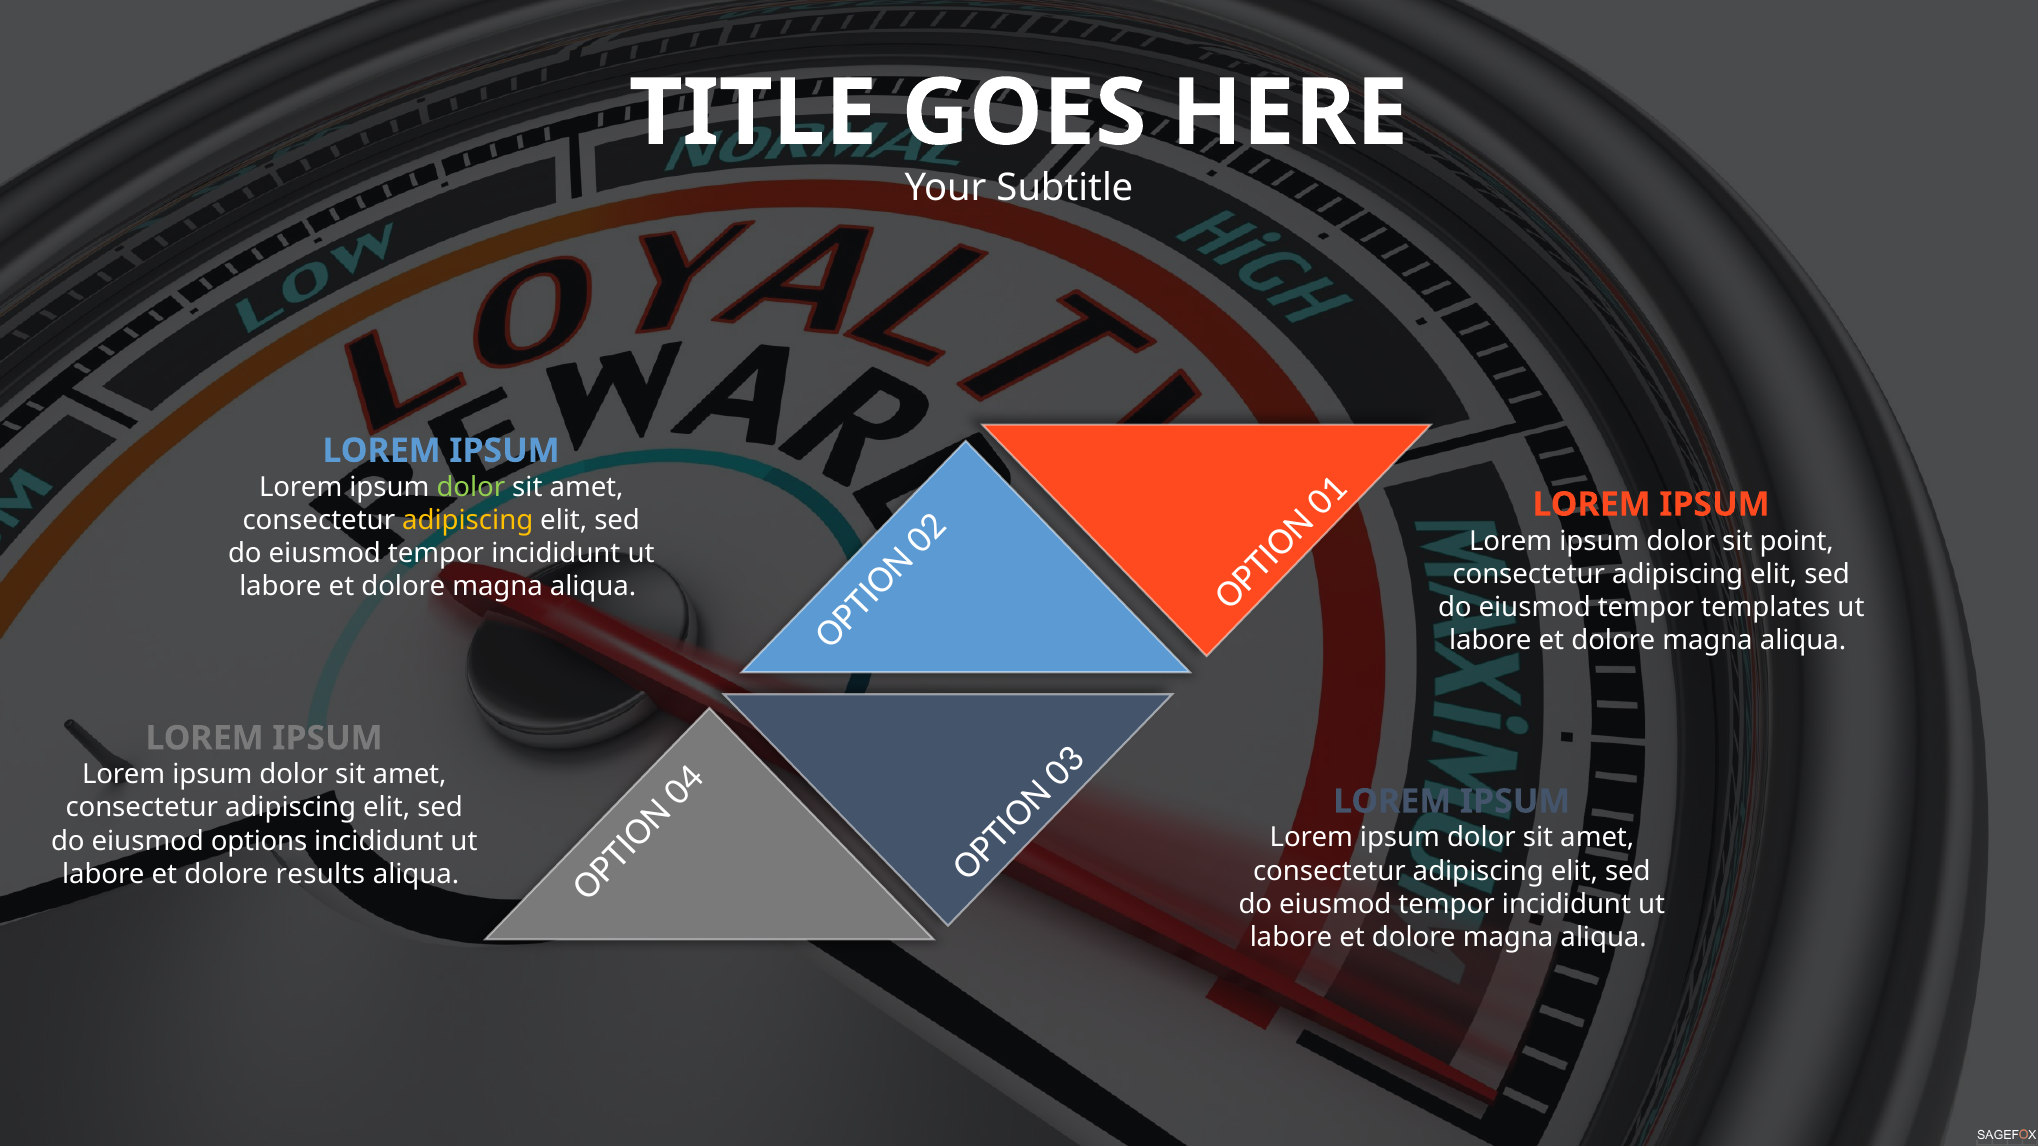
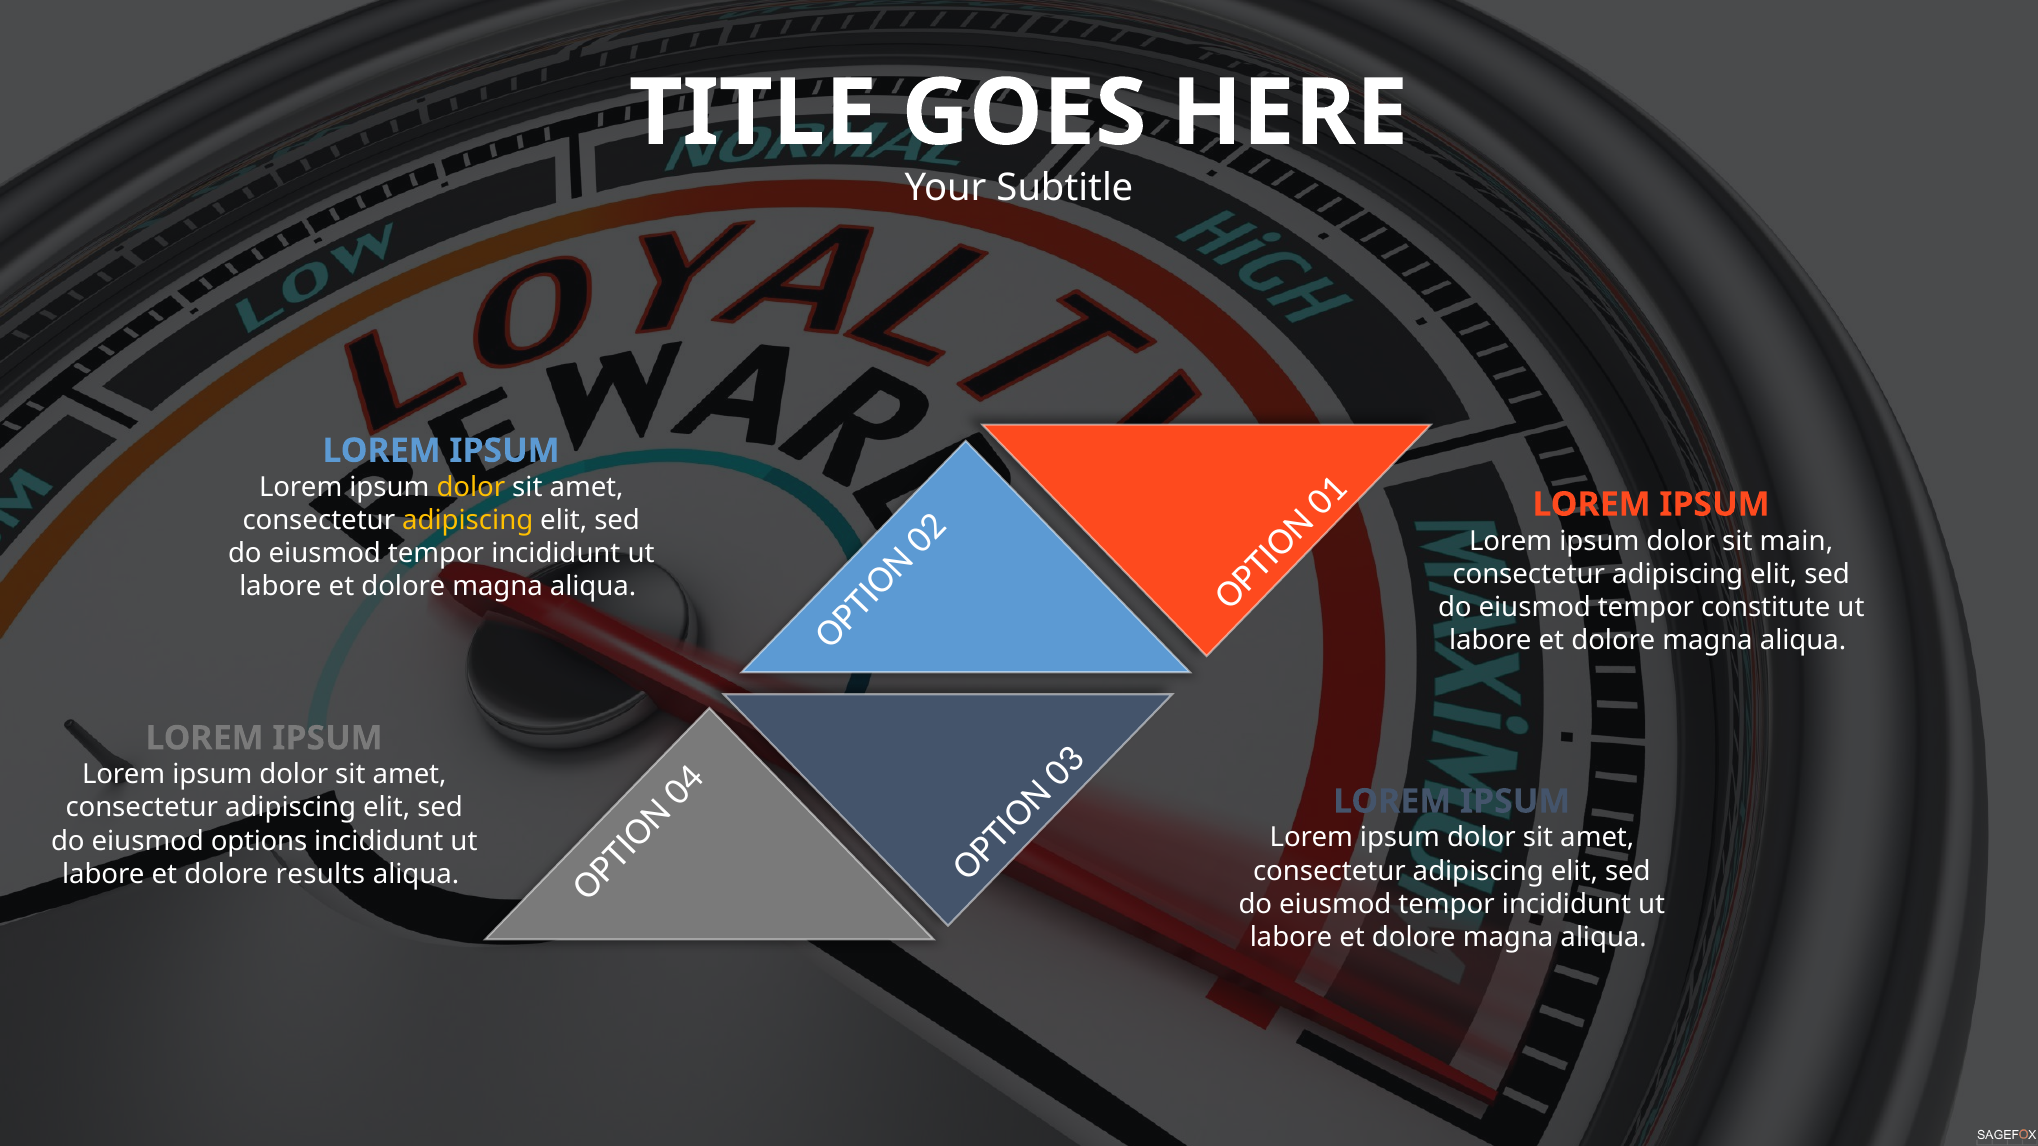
dolor colour: light green -> yellow (471, 487)
point: point -> main (1796, 541)
templates: templates -> constitute (1766, 607)
